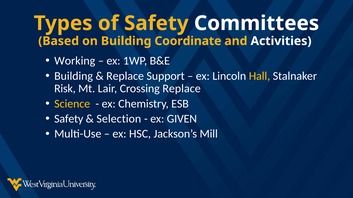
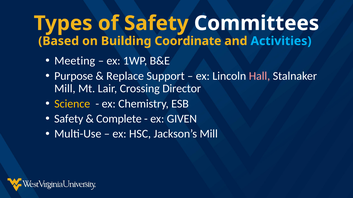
Activities colour: white -> light blue (281, 41)
Working: Working -> Meeting (75, 61)
Building: Building -> Purpose (74, 76)
Hall colour: yellow -> pink (259, 76)
Risk: Risk -> Mill (65, 89)
Crossing Replace: Replace -> Director (182, 89)
Selection: Selection -> Complete (119, 119)
